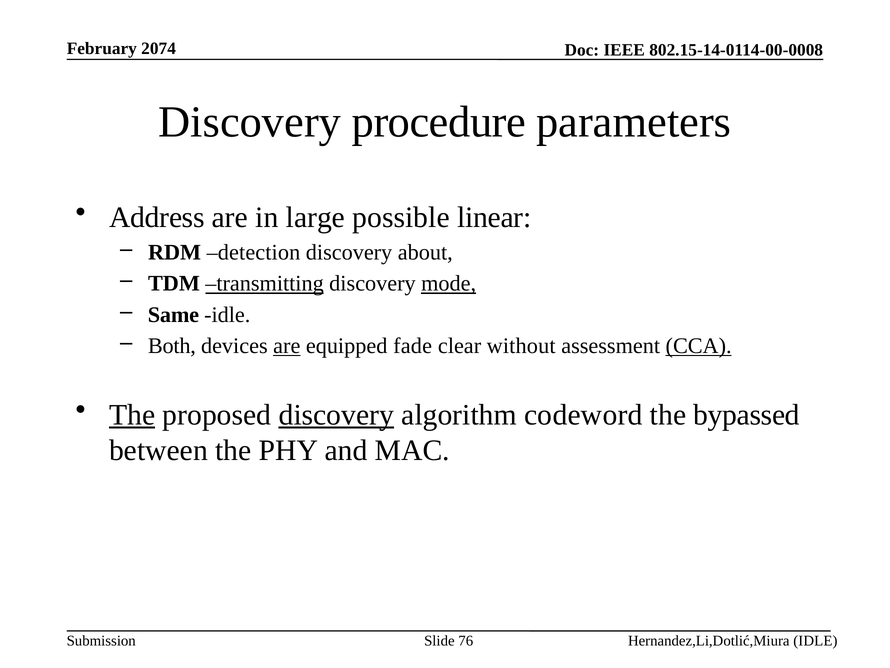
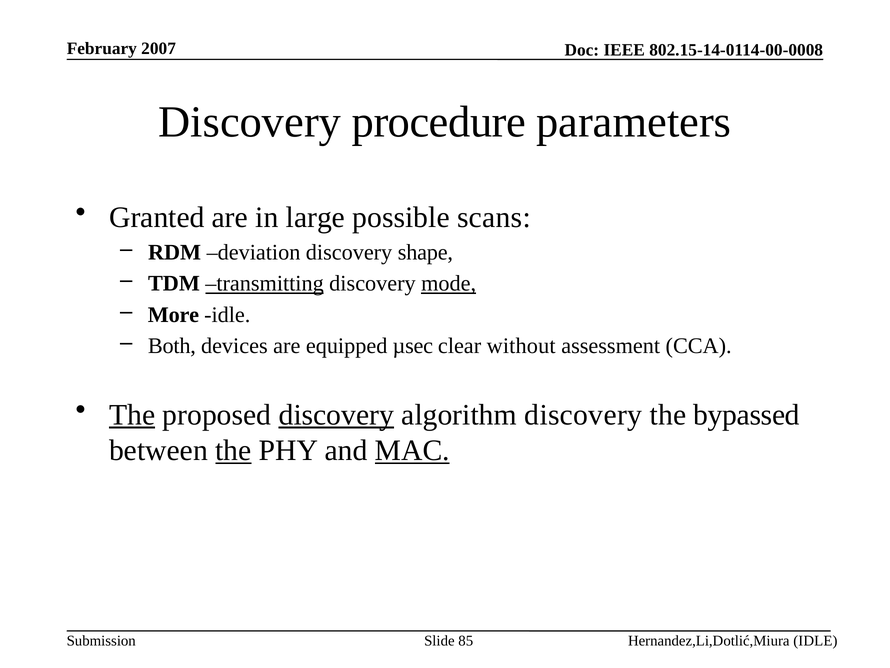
2074: 2074 -> 2007 (159, 49)
Address: Address -> Granted (157, 217)
linear: linear -> scans (494, 217)
detection: detection -> deviation (254, 252)
about: about -> shape (425, 252)
Same: Same -> More (173, 315)
are underline: present -> none (287, 346)
fade: fade -> µsec (413, 346)
CCA underline: present -> none (699, 346)
algorithm codeword: codeword -> discovery (583, 414)
the underline: none -> present (233, 450)
MAC underline: none -> present (412, 450)
76: 76 -> 85 (466, 640)
